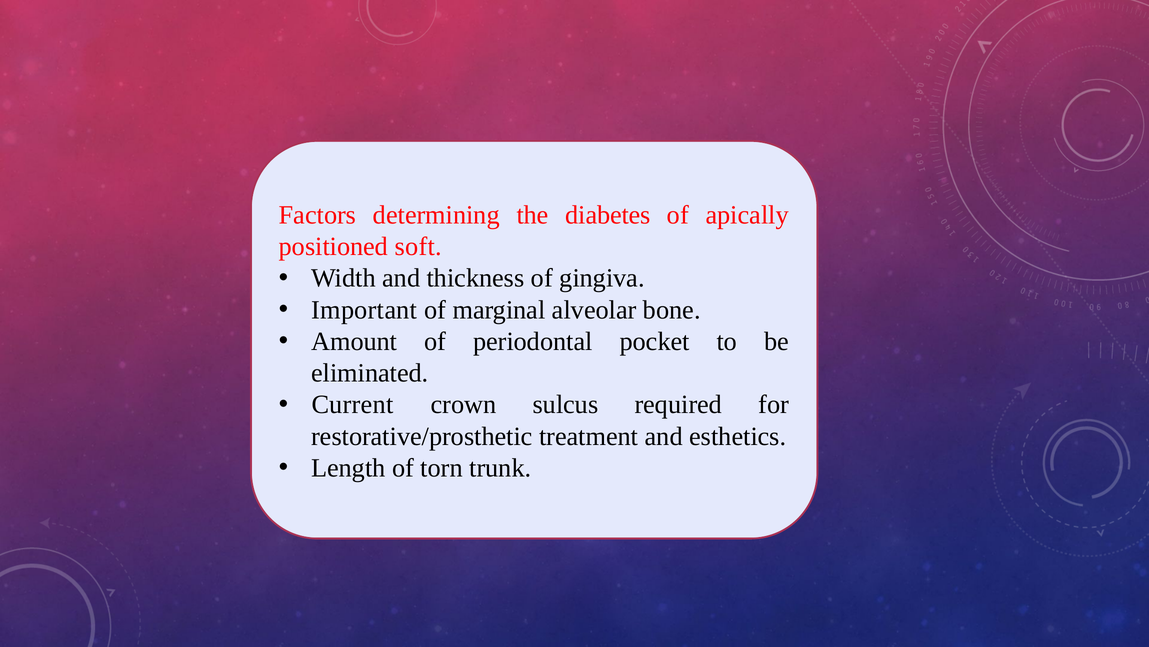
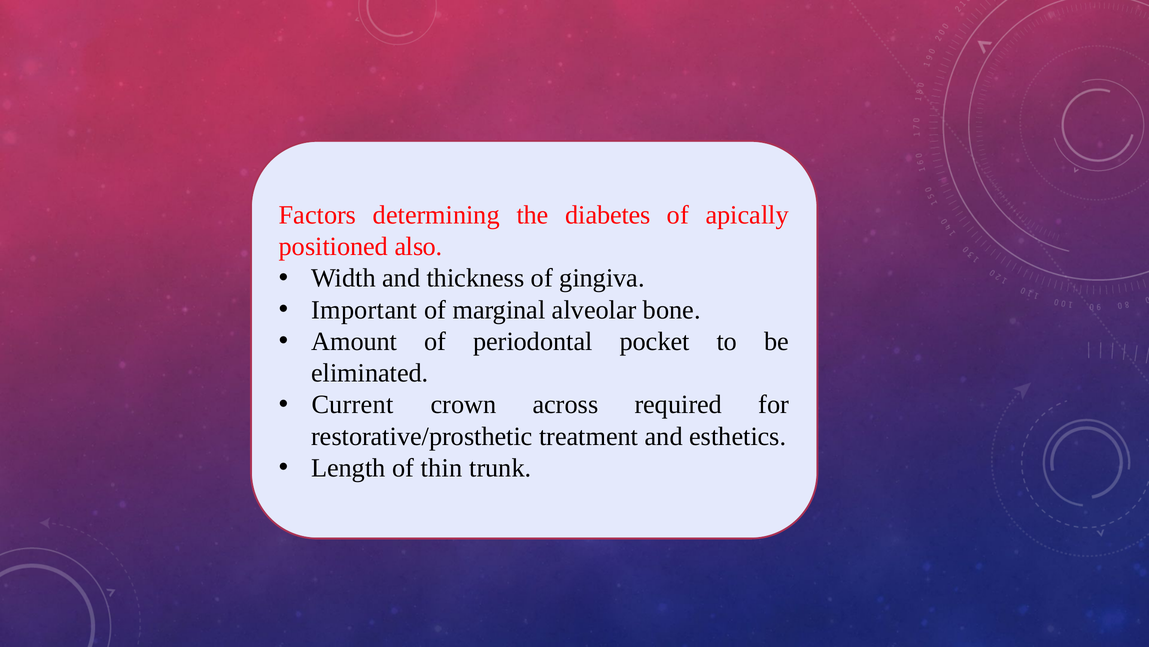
soft: soft -> also (419, 246)
sulcus: sulcus -> across (565, 404)
torn: torn -> thin (442, 468)
